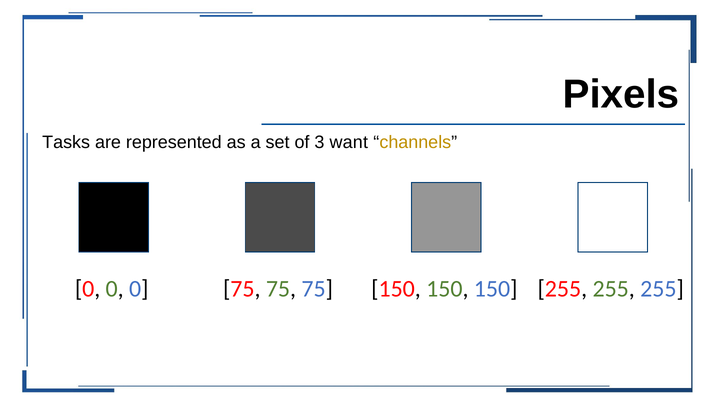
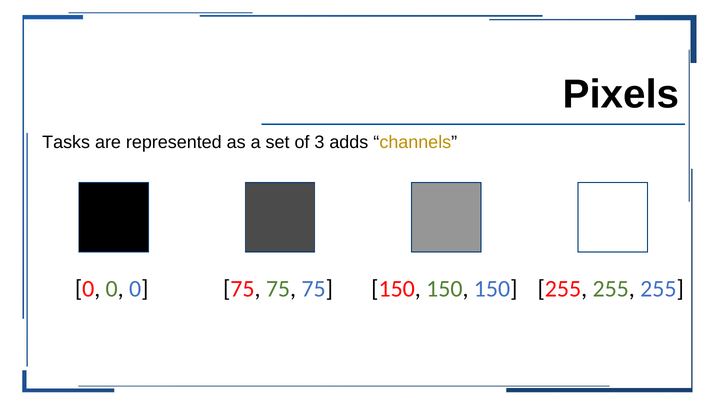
want: want -> adds (349, 142)
